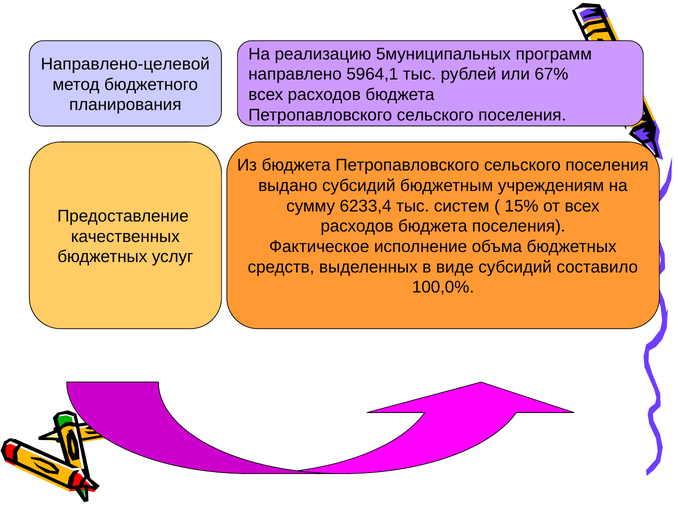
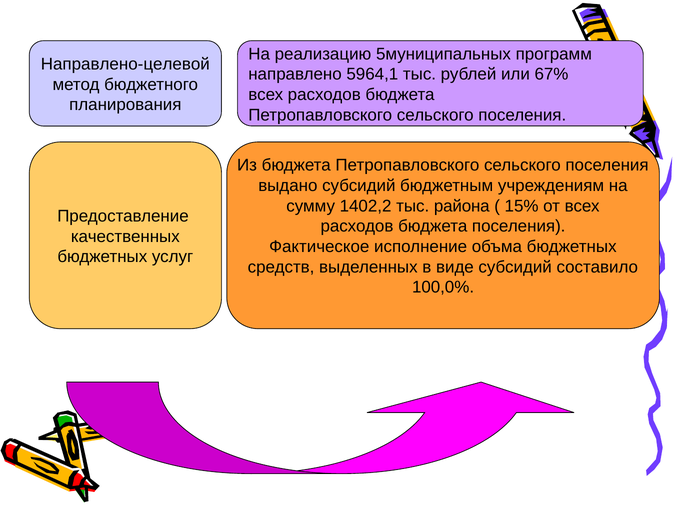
6233,4: 6233,4 -> 1402,2 (366, 206)
систем: систем -> района (462, 206)
